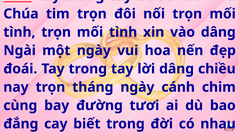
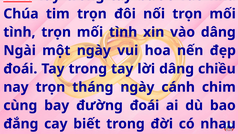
đường tươi: tươi -> đoái (144, 105)
